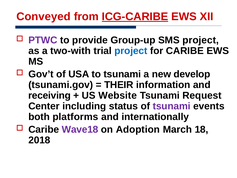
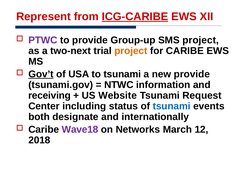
Conveyed: Conveyed -> Represent (44, 17)
two-with: two-with -> two-next (71, 51)
project colour: blue -> orange (131, 51)
Gov’t underline: none -> present (41, 74)
new develop: develop -> provide (192, 74)
THEIR: THEIR -> NTWC (119, 85)
tsunami colour: purple -> blue (172, 106)
platforms: platforms -> designate (75, 117)
Adoption: Adoption -> Networks (138, 129)
18: 18 -> 12 (202, 129)
